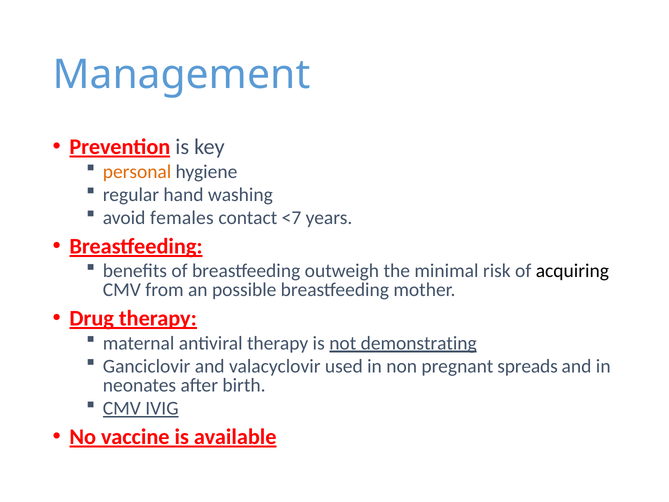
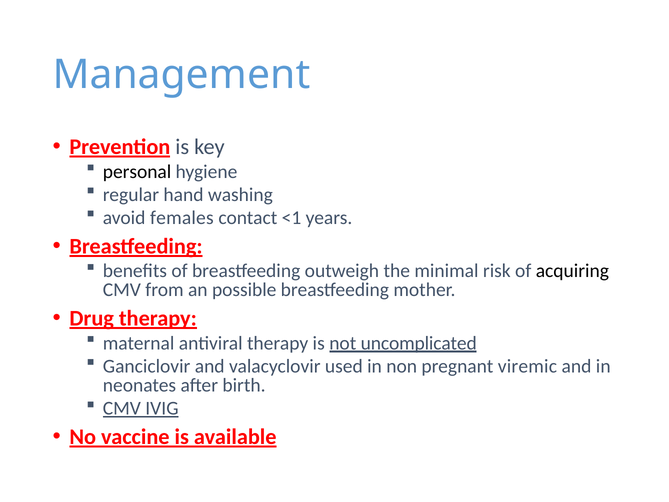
personal colour: orange -> black (137, 171)
<7: <7 -> <1 (292, 218)
demonstrating: demonstrating -> uncomplicated (419, 343)
spreads: spreads -> viremic (527, 366)
